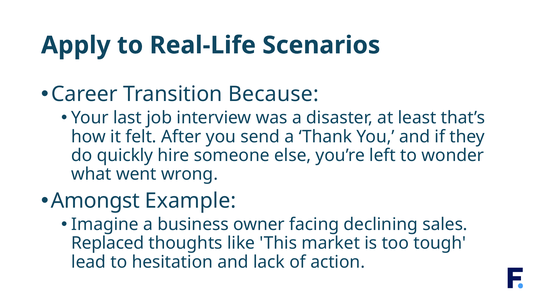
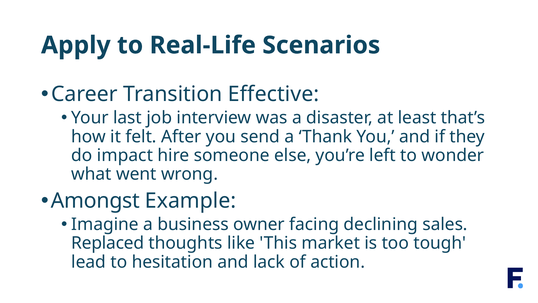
Because: Because -> Effective (274, 94)
quickly: quickly -> impact (125, 155)
